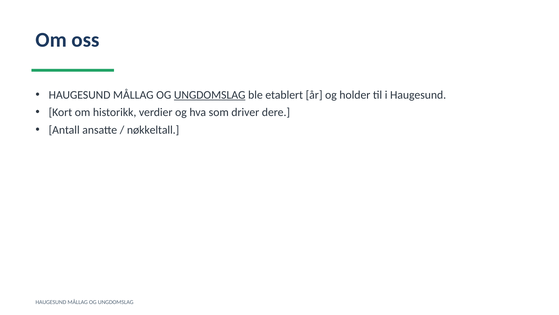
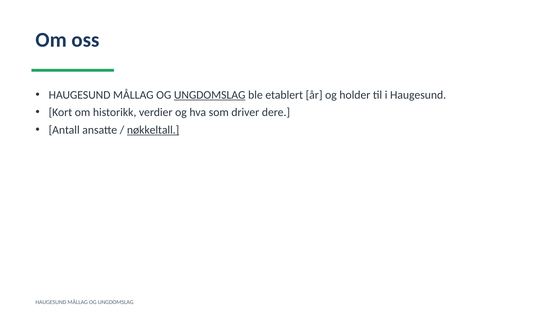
nøkkeltall underline: none -> present (153, 130)
